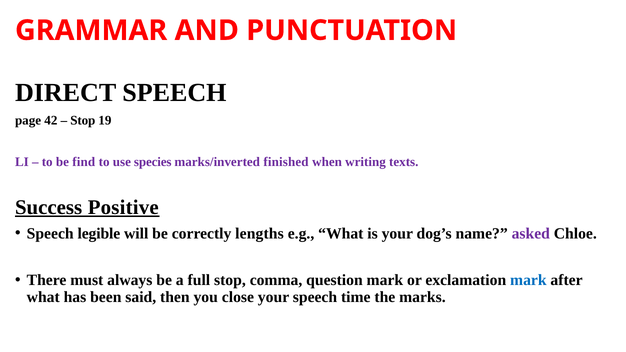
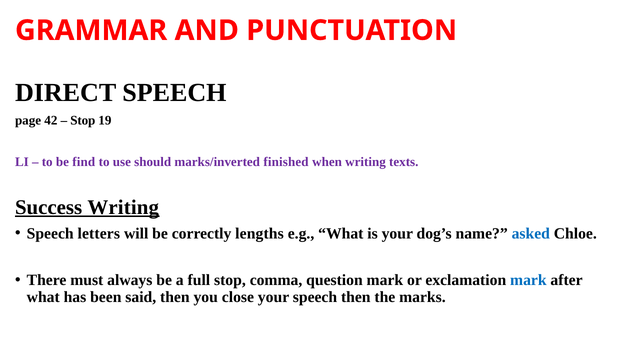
species: species -> should (153, 162)
Success Positive: Positive -> Writing (123, 207)
legible: legible -> letters (99, 233)
asked colour: purple -> blue (531, 233)
speech time: time -> then (356, 297)
